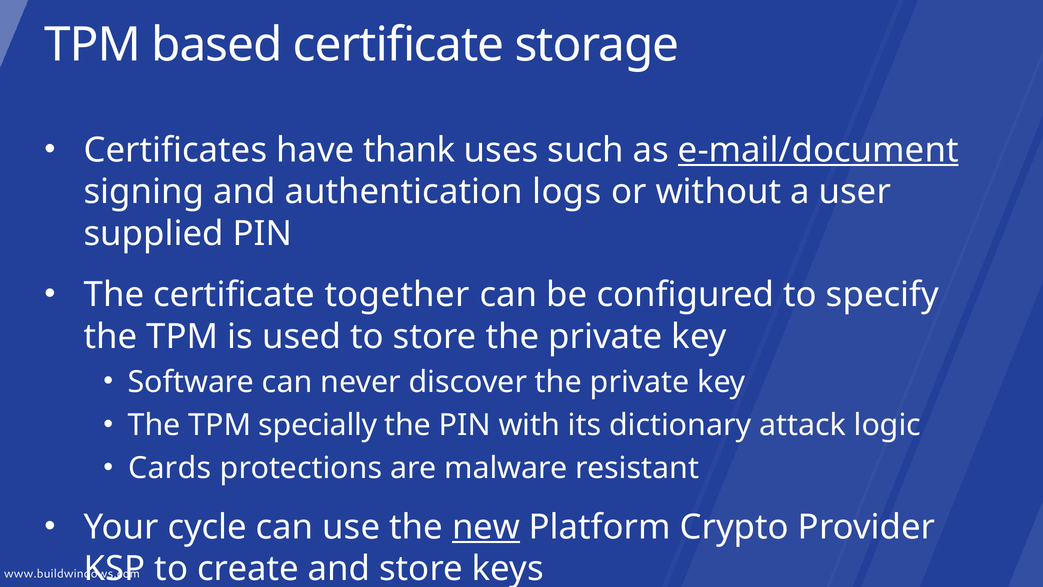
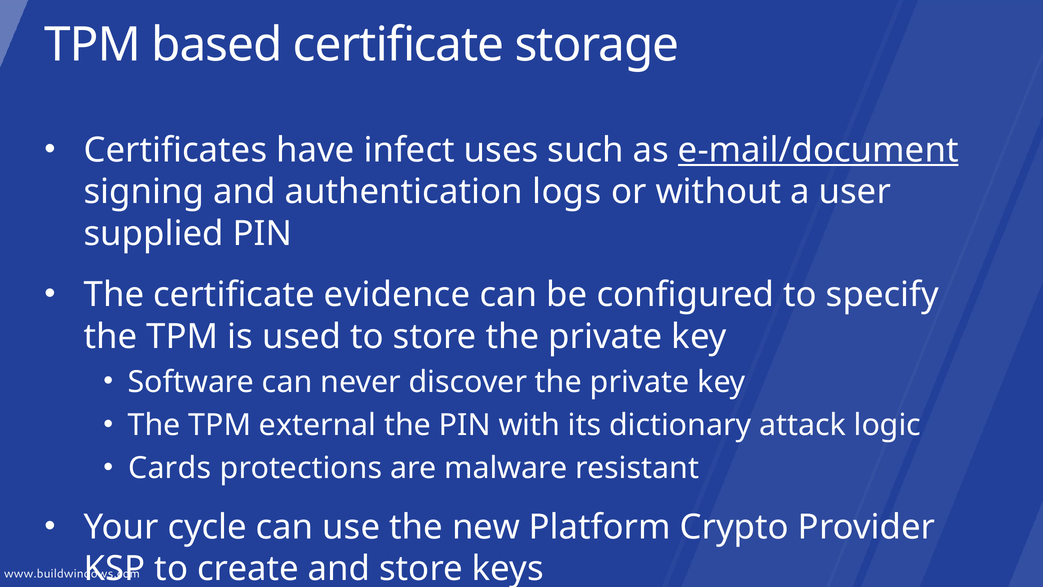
thank: thank -> infect (409, 150)
together: together -> evidence (397, 295)
specially: specially -> external (318, 425)
new underline: present -> none (486, 527)
